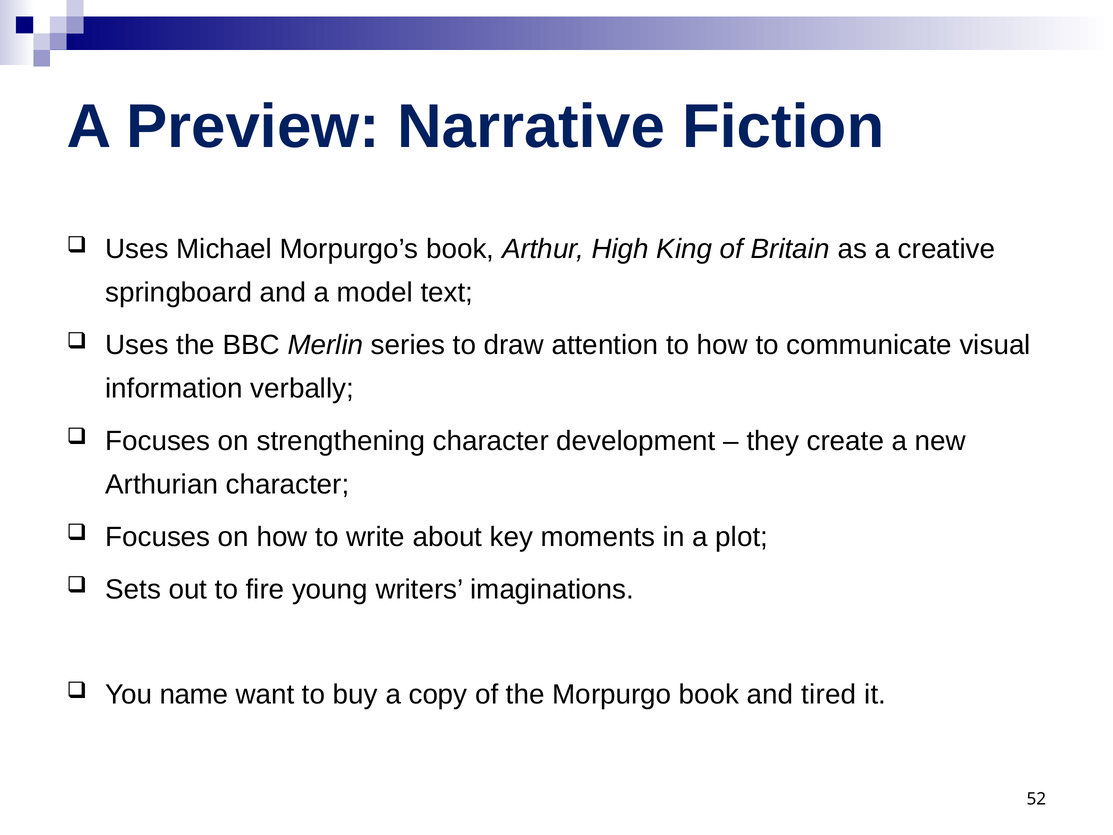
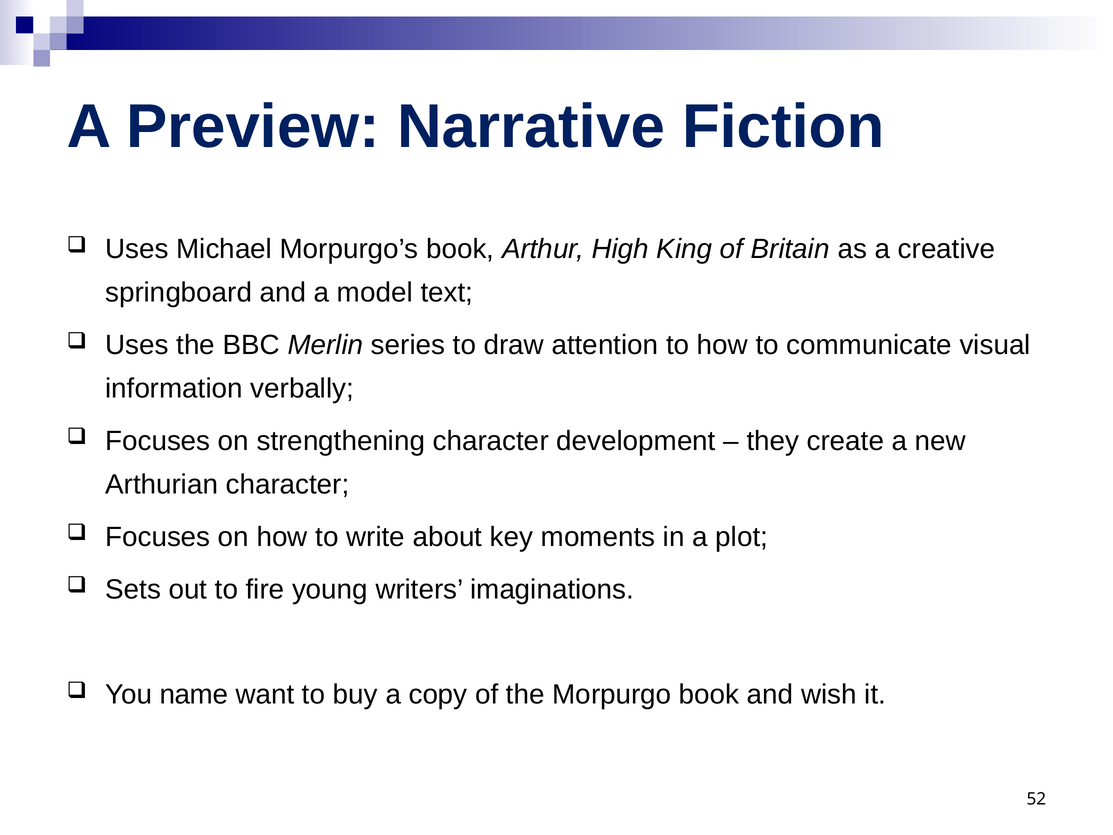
tired: tired -> wish (829, 695)
